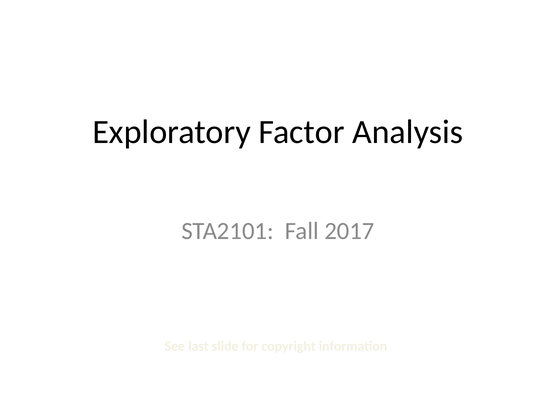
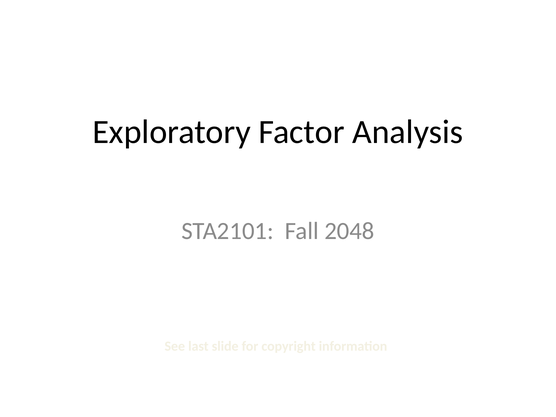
2017: 2017 -> 2048 (349, 231)
